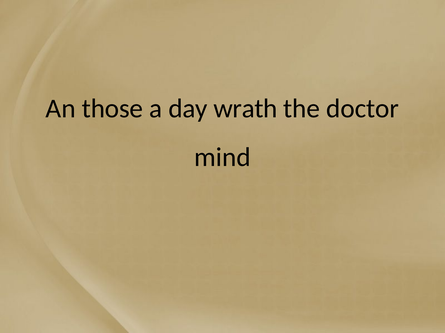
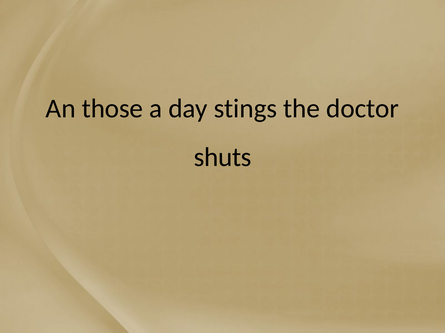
wrath: wrath -> stings (245, 109)
mind: mind -> shuts (223, 158)
